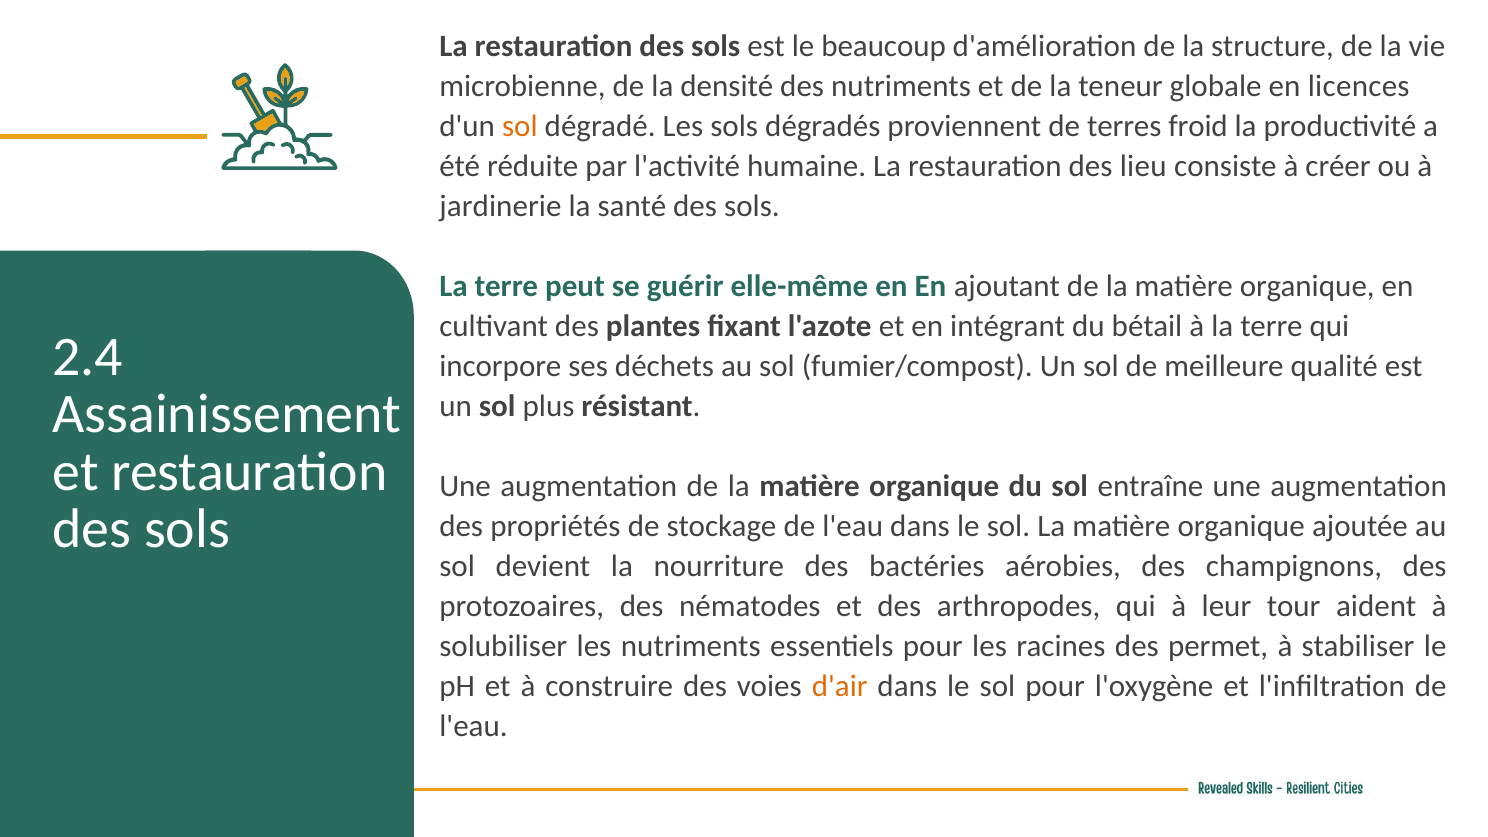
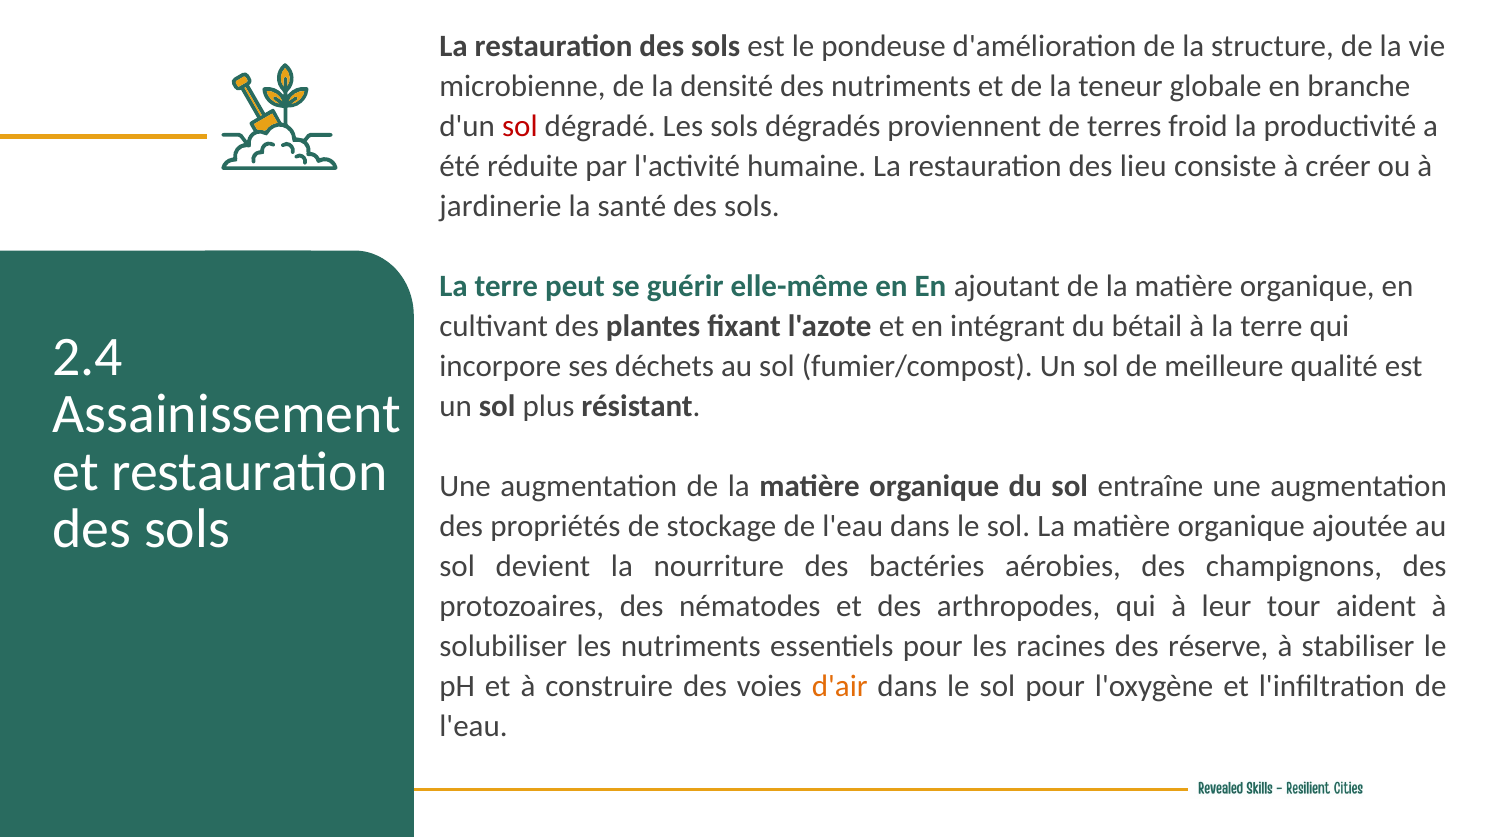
beaucoup: beaucoup -> pondeuse (884, 47)
licences: licences -> branche (1359, 87)
sol colour: orange -> red (520, 126)
permet: permet -> réserve (1218, 646)
